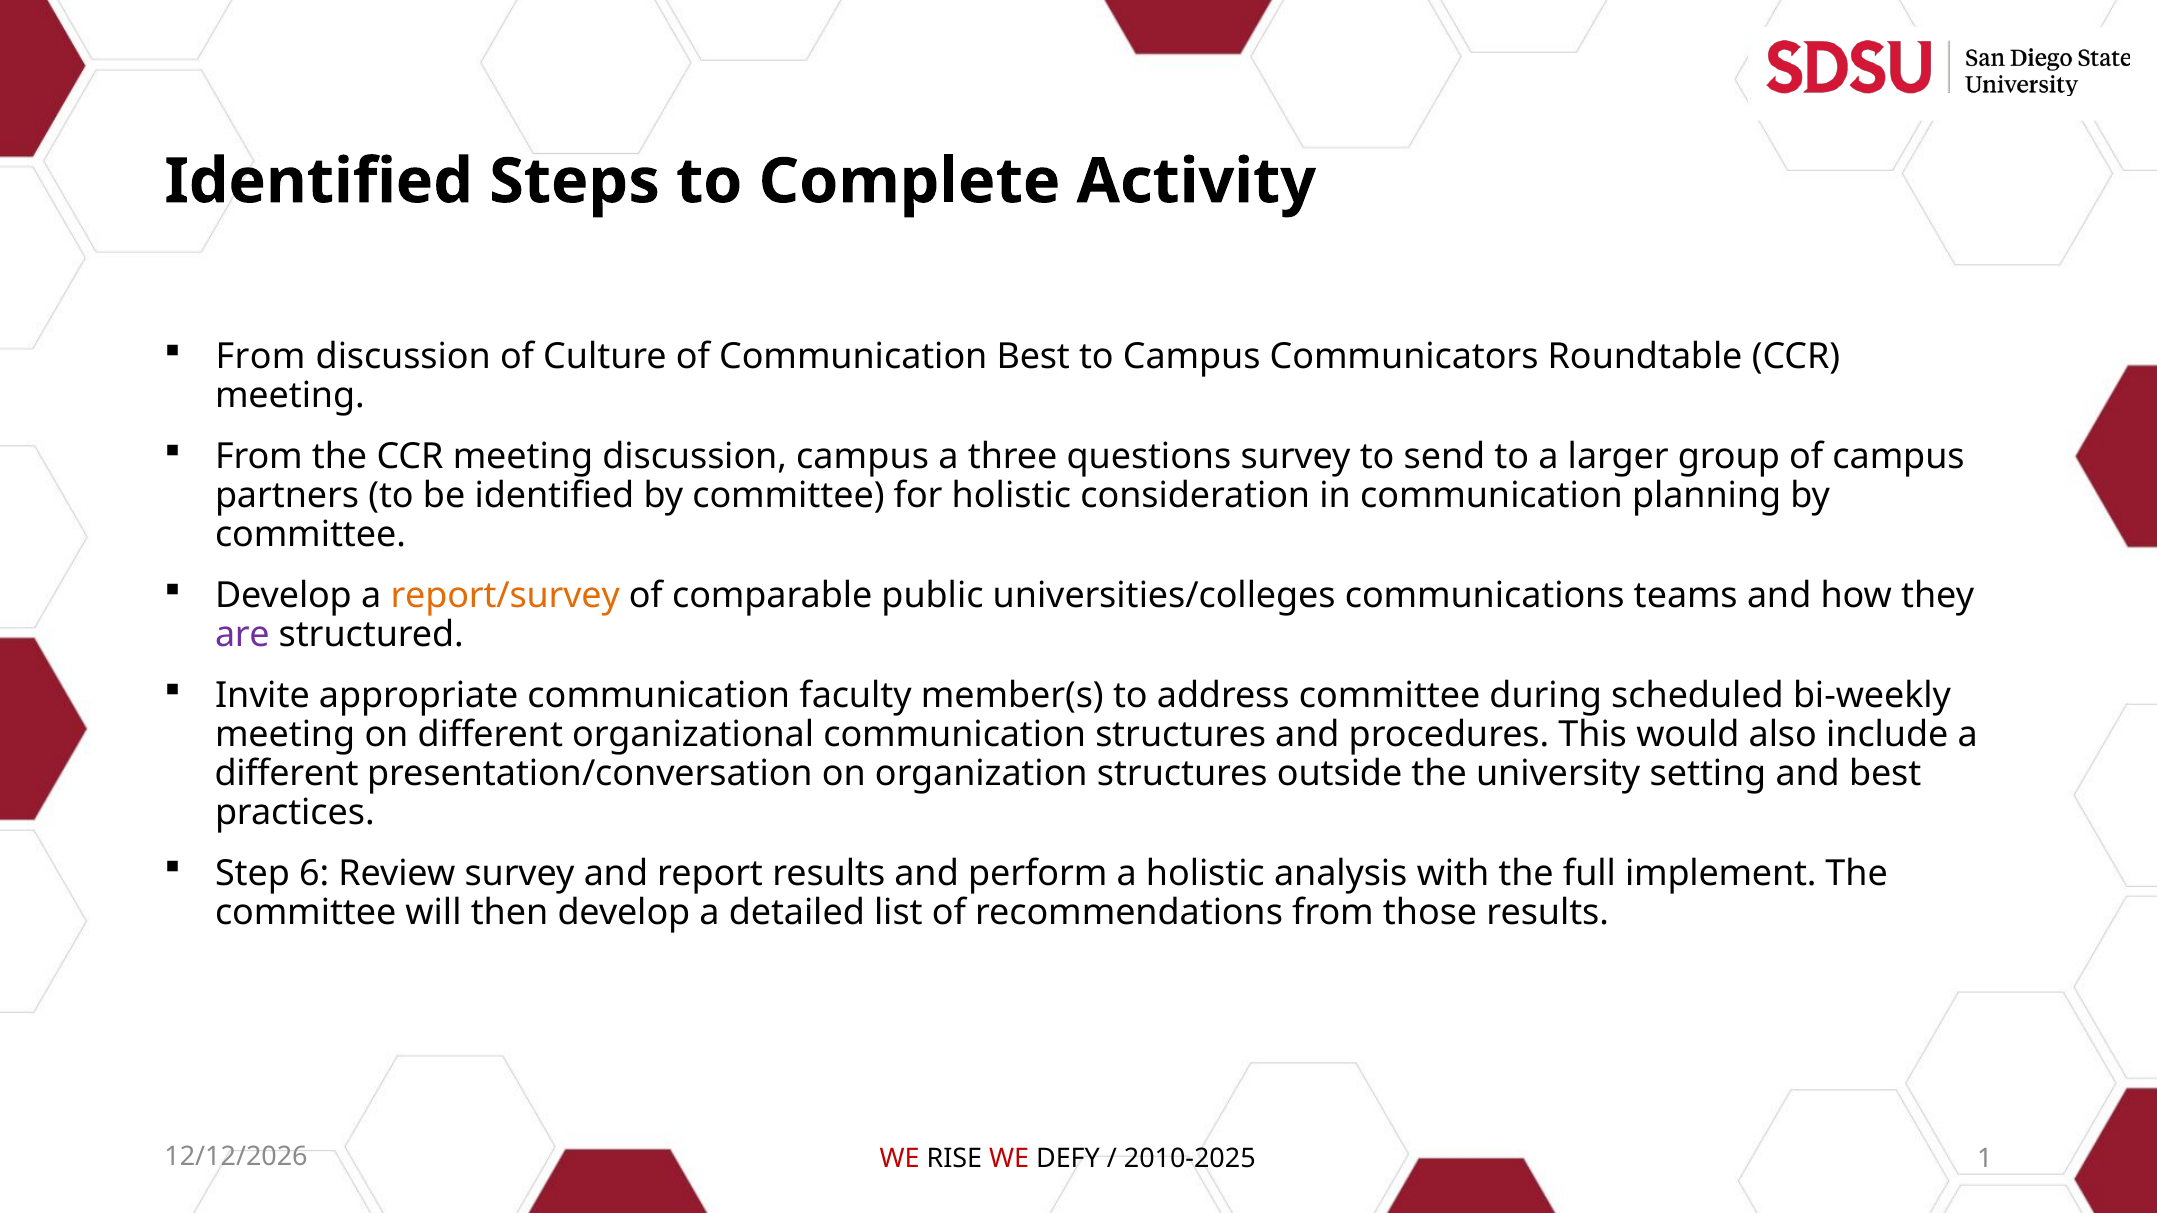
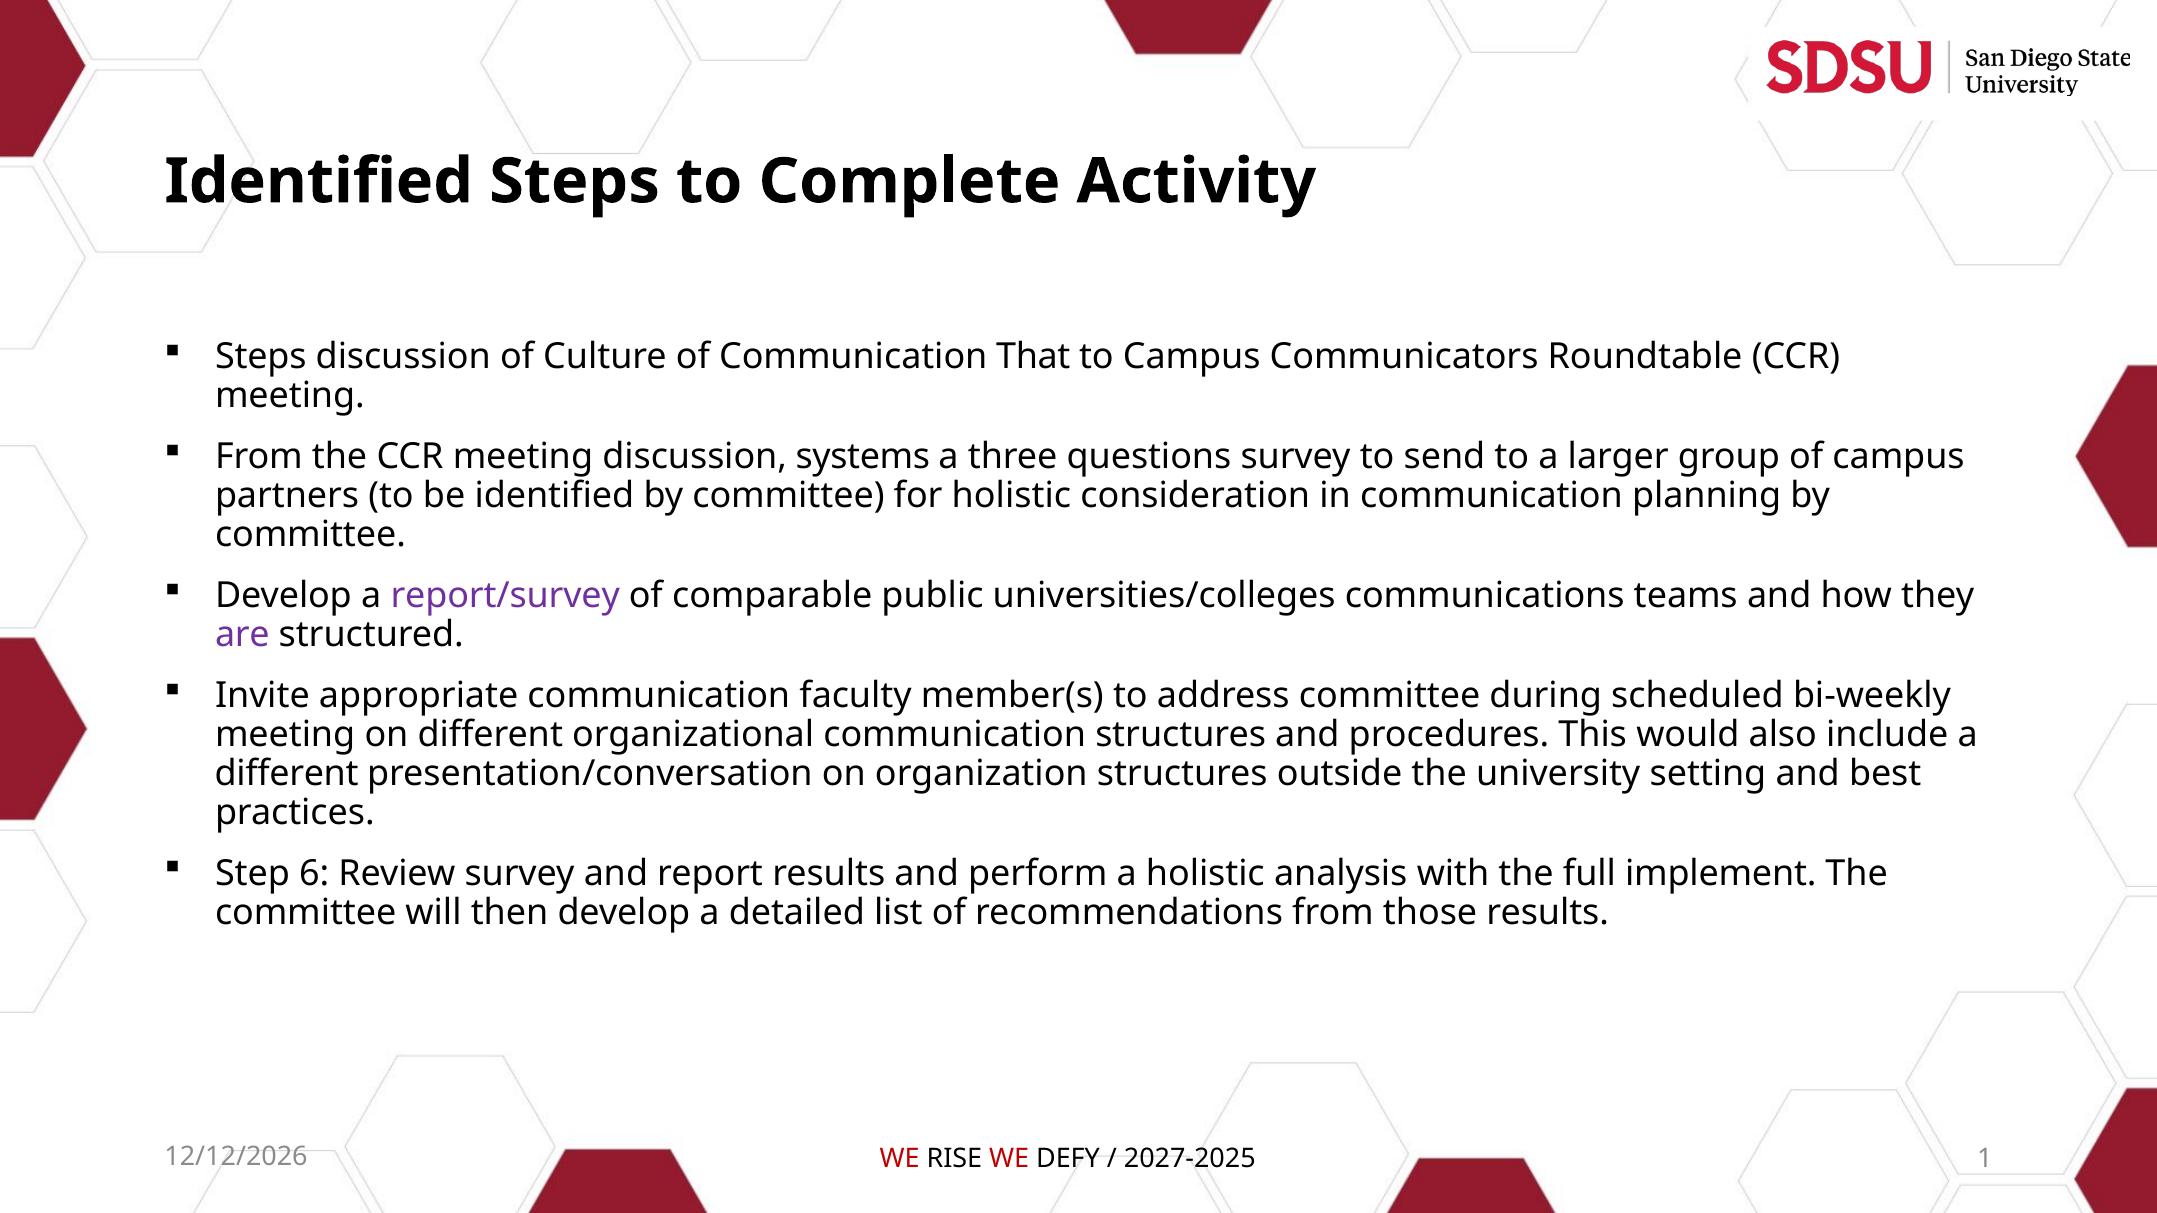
From: From -> Steps (261, 357)
Communication Best: Best -> That (1033, 357)
discussion campus: campus -> systems (863, 457)
report/survey colour: orange -> purple (505, 596)
2010-2025: 2010-2025 -> 2027-2025 (1190, 1159)
